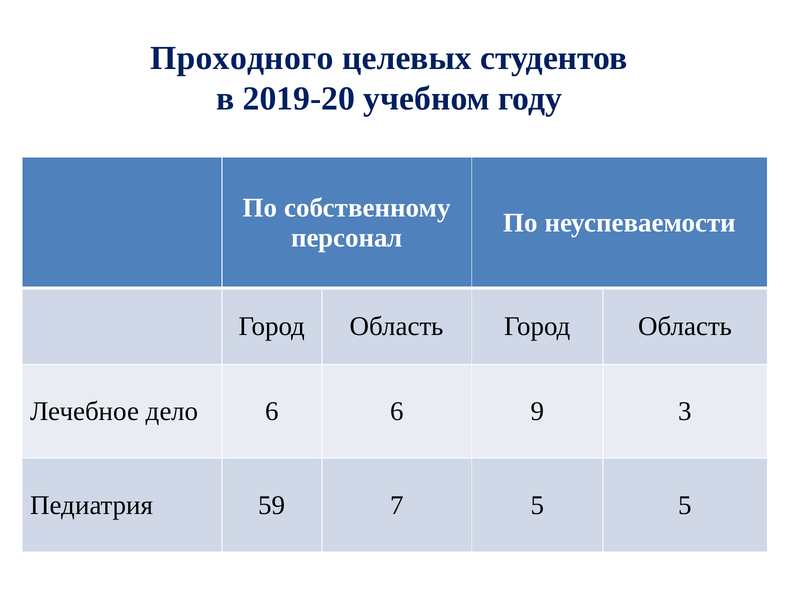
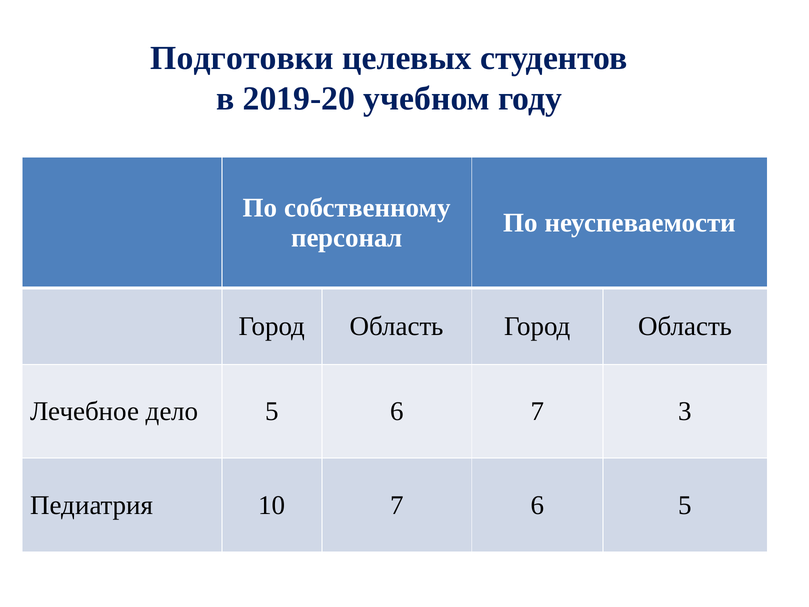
Проходного: Проходного -> Подготовки (242, 58)
дело 6: 6 -> 5 (272, 411)
6 9: 9 -> 7 (537, 411)
59: 59 -> 10 (272, 505)
7 5: 5 -> 6 (537, 505)
